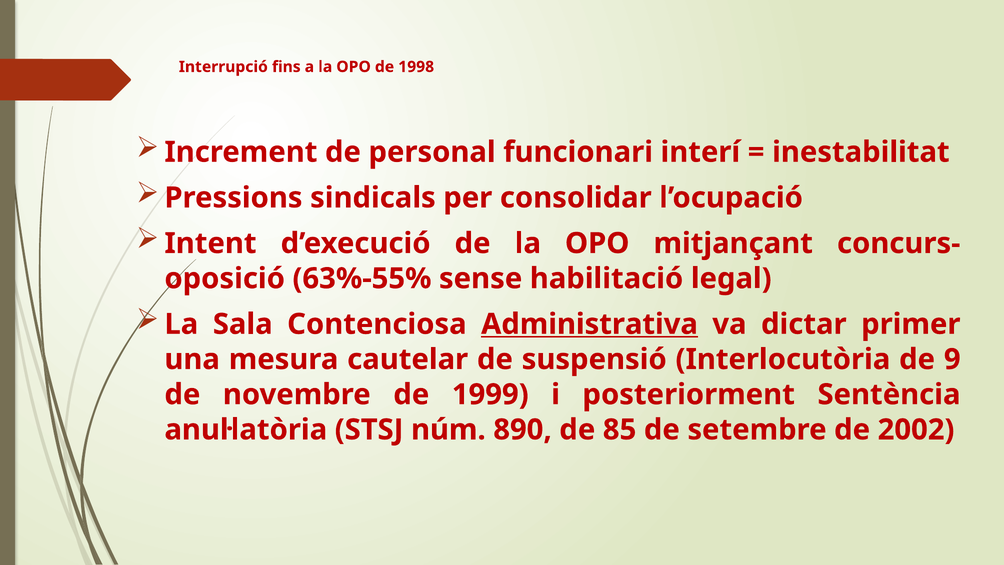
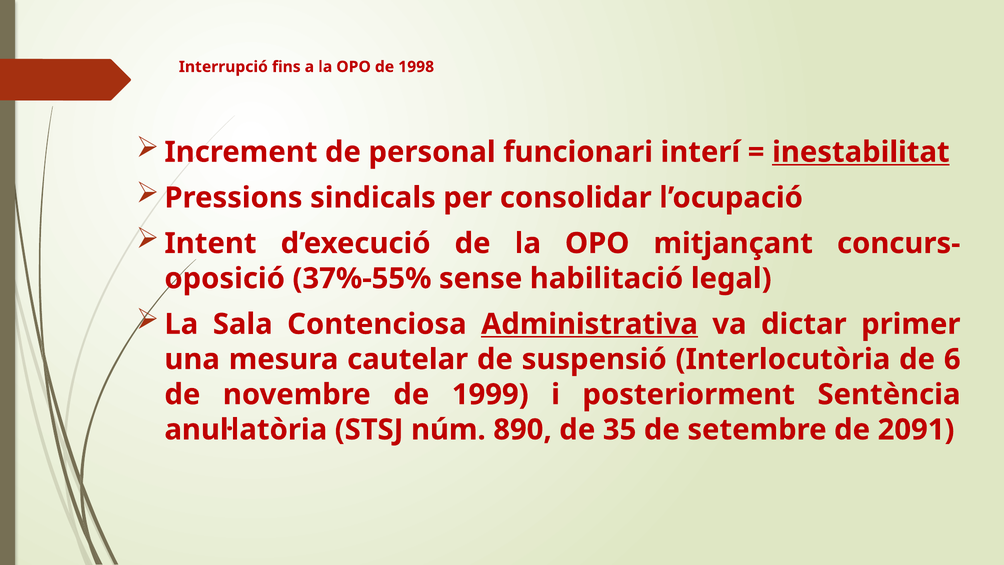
inestabilitat underline: none -> present (861, 152)
63%-55%: 63%-55% -> 37%-55% (362, 278)
9: 9 -> 6 (952, 359)
85: 85 -> 35 (620, 430)
2002: 2002 -> 2091 (916, 430)
